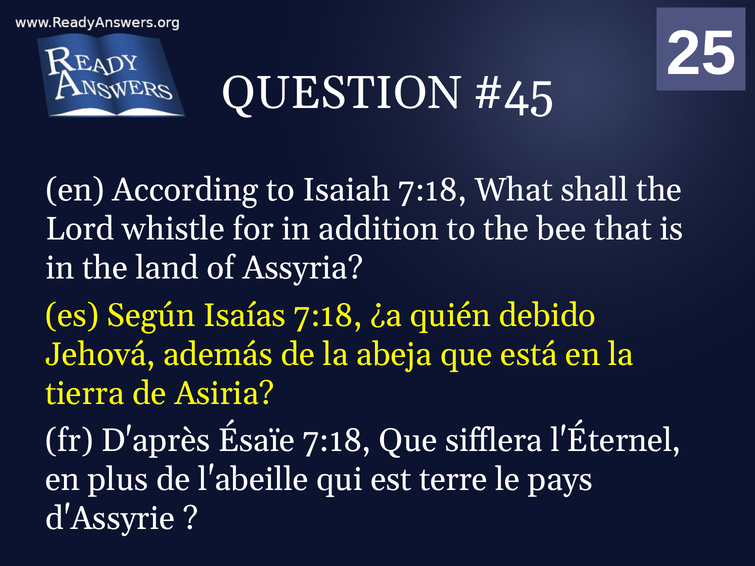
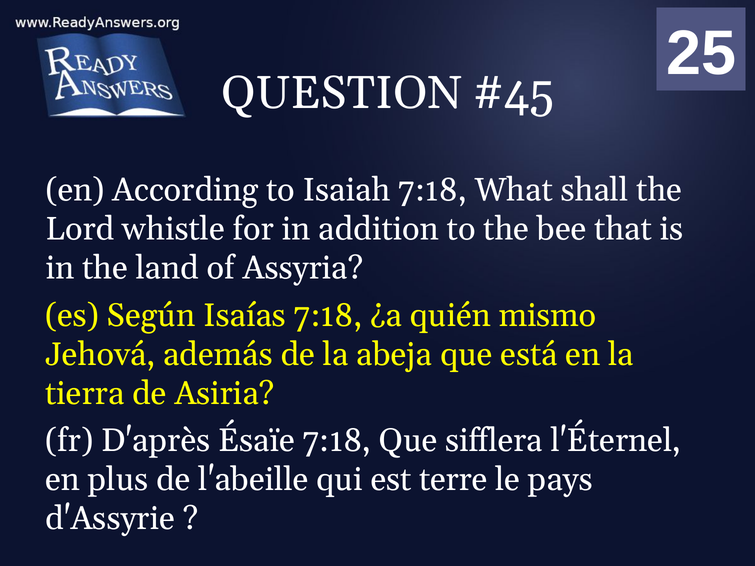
debido: debido -> mismo (547, 315)
